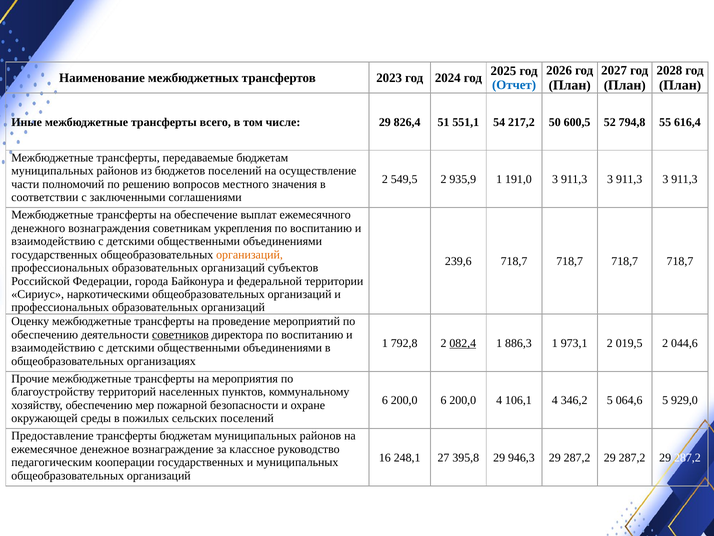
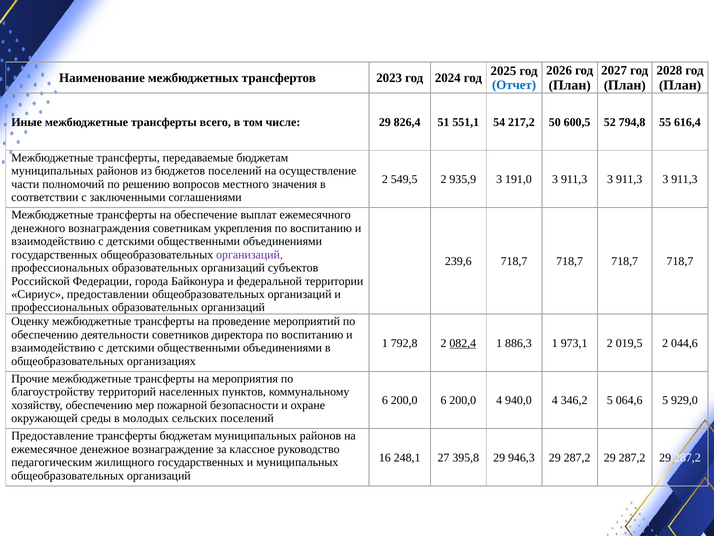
935,9 1: 1 -> 3 (499, 179)
организаций colour: orange -> purple (250, 254)
наркотическими: наркотическими -> предоставлении (108, 294)
советников underline: present -> none (180, 334)
106,1: 106,1 -> 940,0 (518, 400)
пожилых: пожилых -> молодых (146, 418)
кооперации: кооперации -> жилищного (125, 462)
